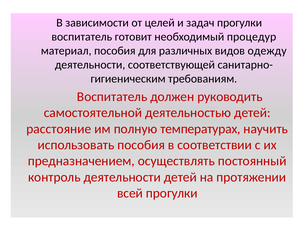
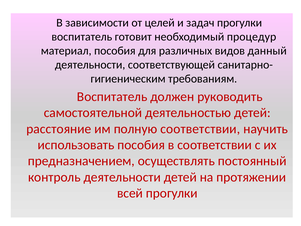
одежду: одежду -> данный (267, 51)
полную температурах: температурах -> соответствии (200, 129)
